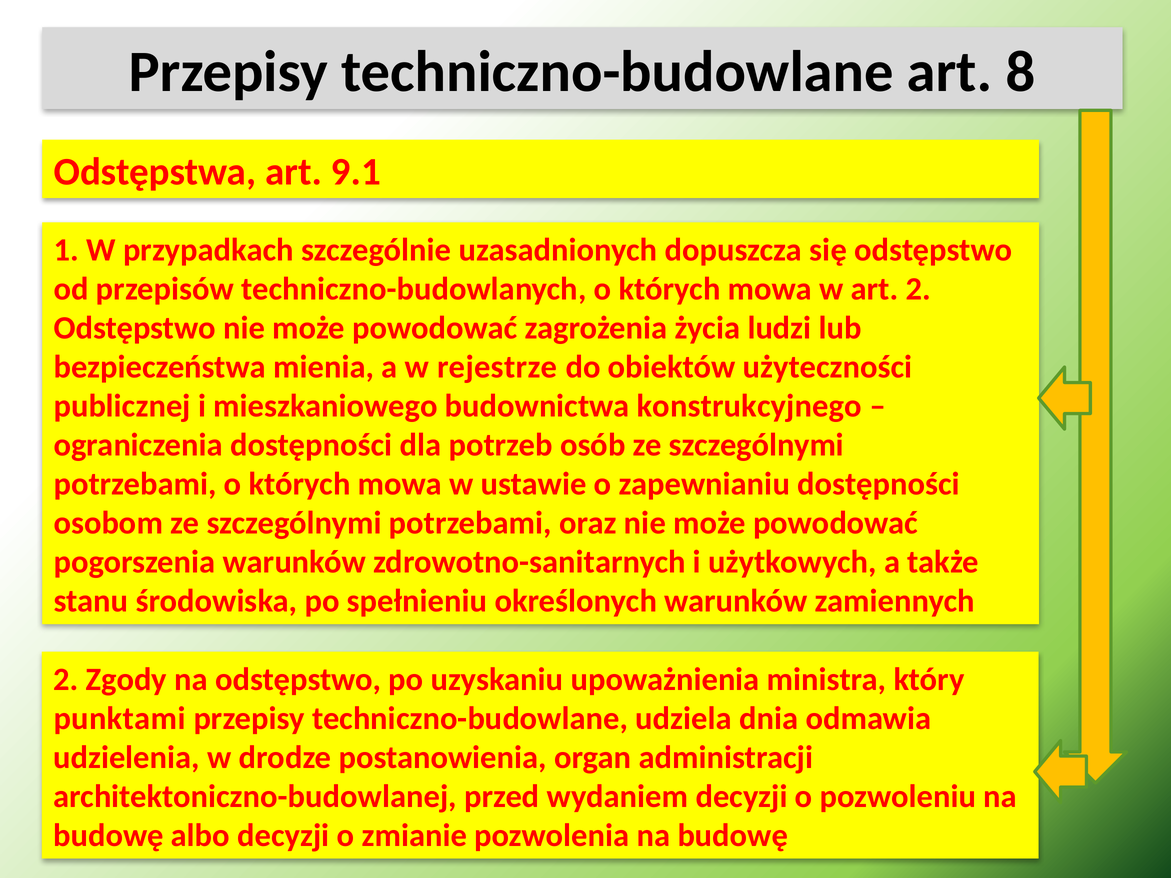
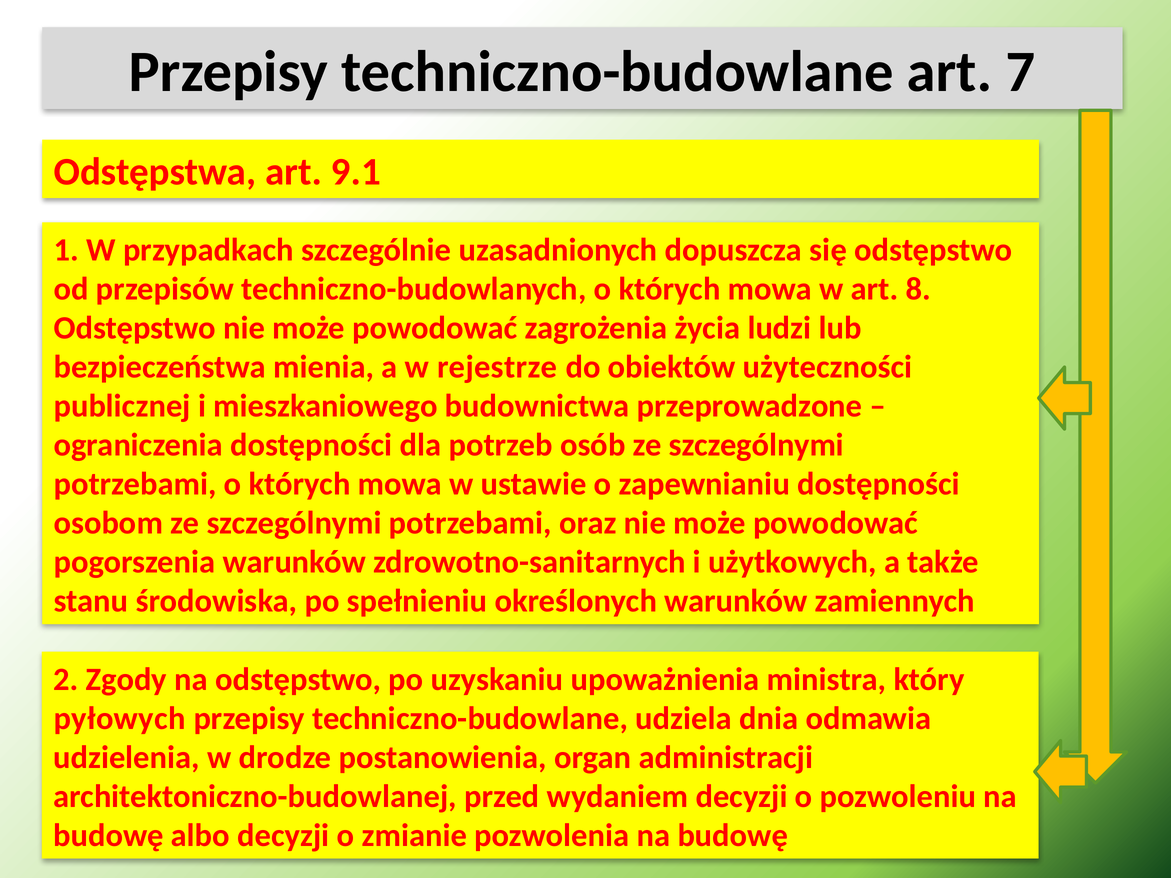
8: 8 -> 7 (1020, 72)
art 2: 2 -> 8 (918, 289)
konstrukcyjnego: konstrukcyjnego -> przeprowadzone (749, 406)
punktami: punktami -> pyłowych (120, 719)
